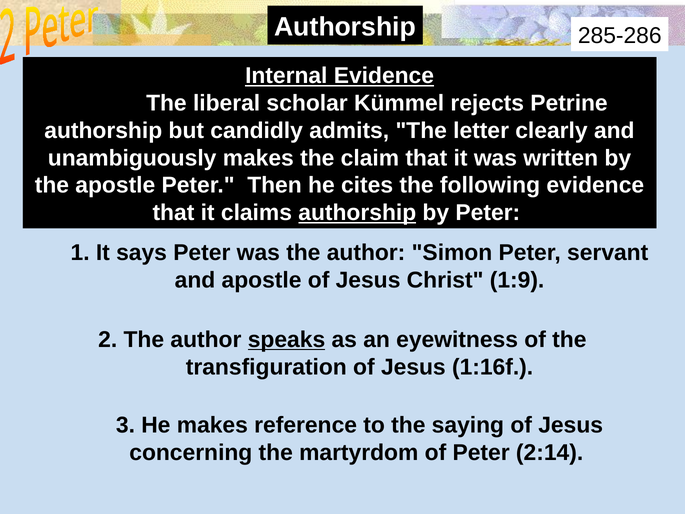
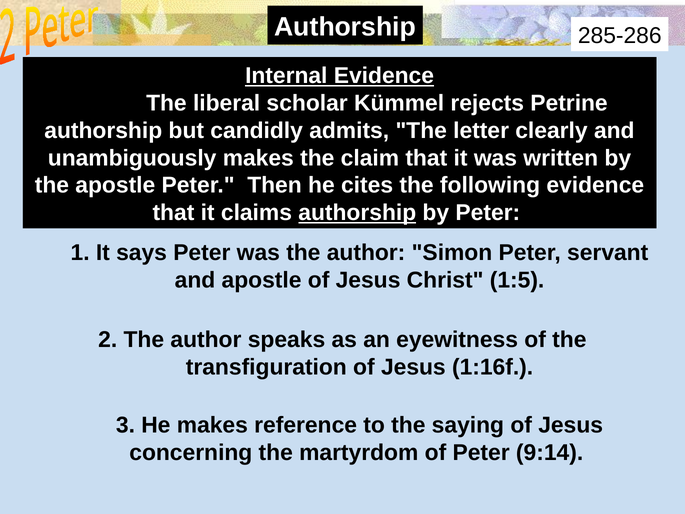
1:9: 1:9 -> 1:5 (517, 280)
speaks underline: present -> none (286, 339)
2:14: 2:14 -> 9:14 (550, 453)
